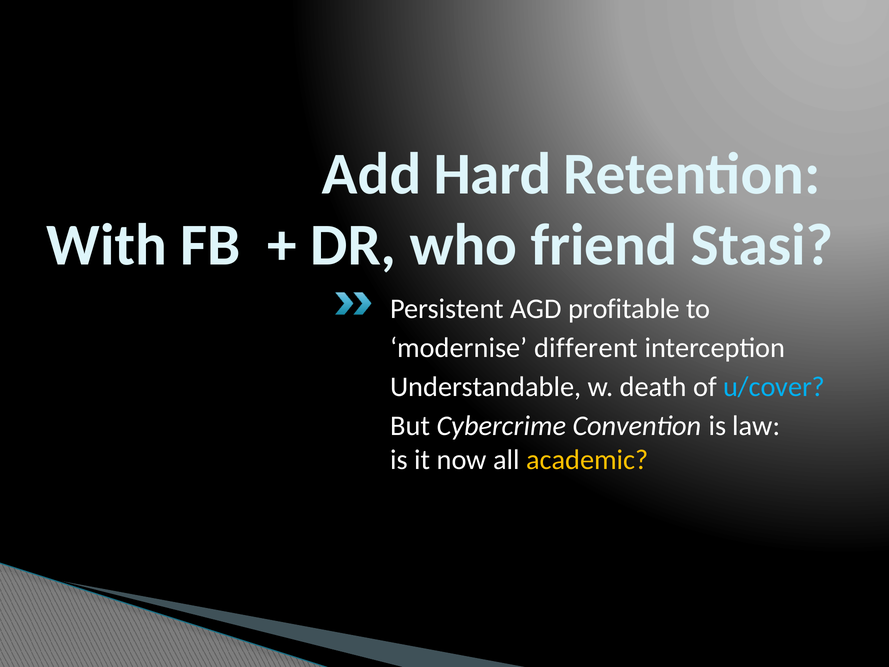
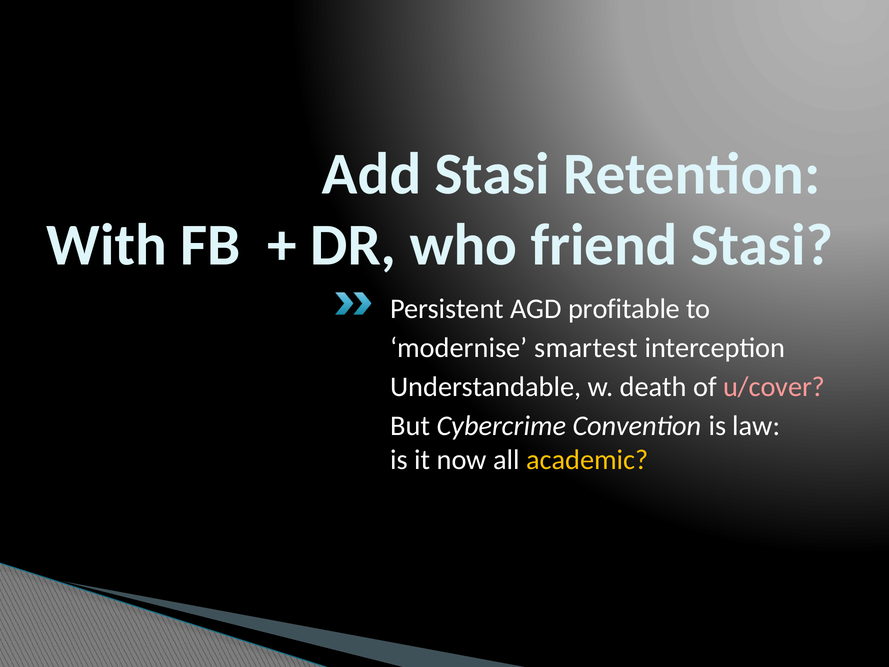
Add Hard: Hard -> Stasi (492, 174)
different: different -> smartest (586, 348)
u/cover colour: light blue -> pink (774, 387)
